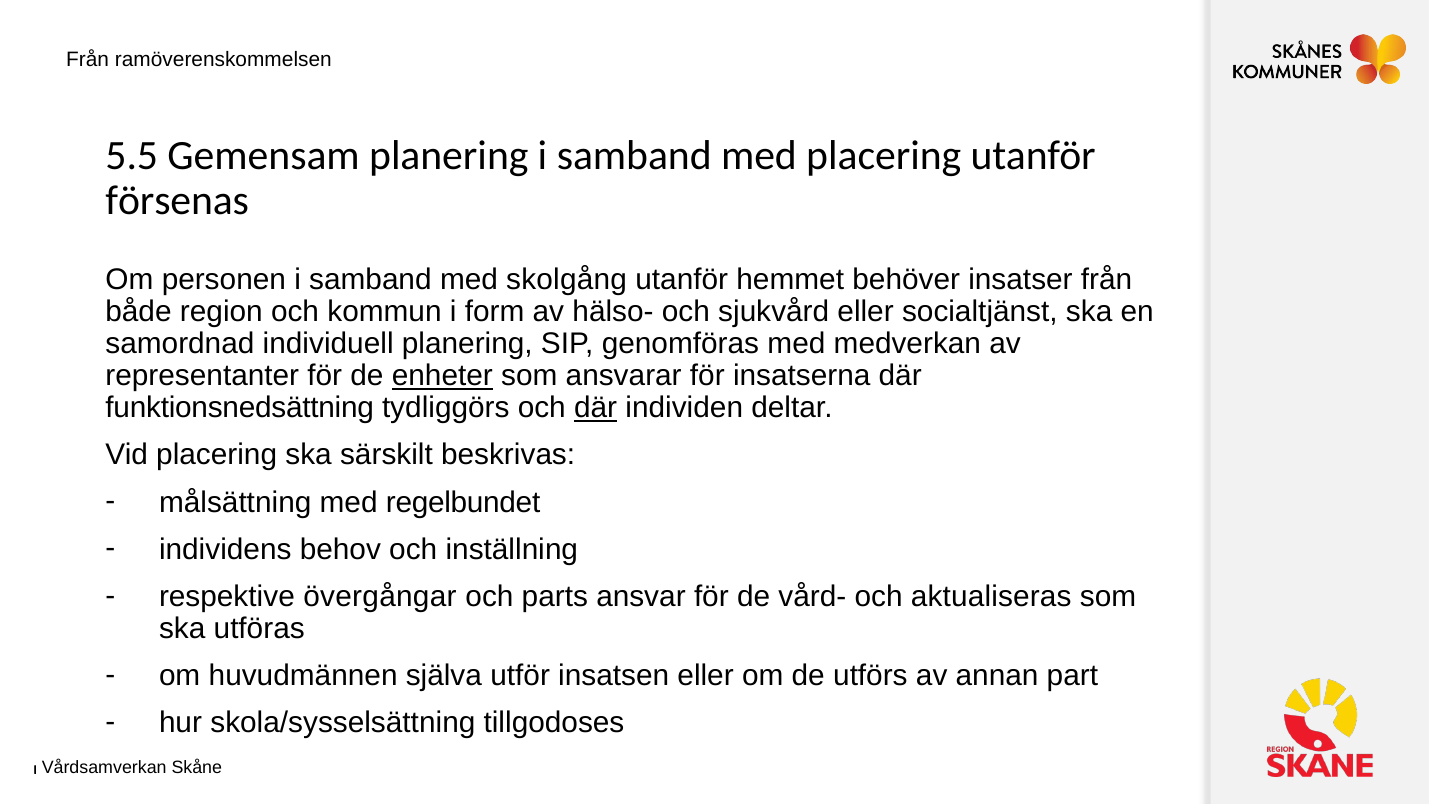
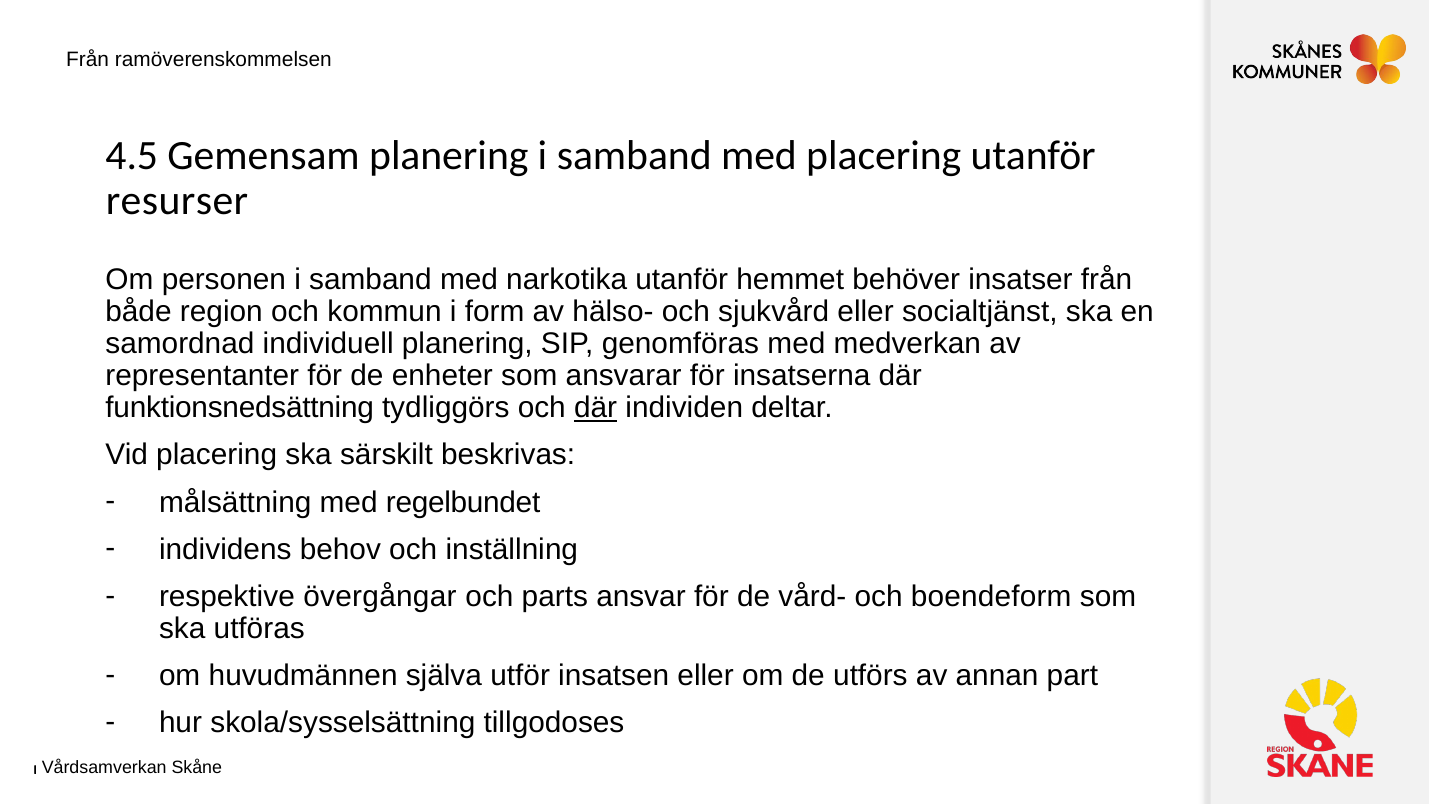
5.5: 5.5 -> 4.5 (132, 156)
försenas: försenas -> resurser (177, 201)
skolgång: skolgång -> narkotika (567, 279)
enheter underline: present -> none (442, 376)
aktualiseras: aktualiseras -> boendeform (991, 596)
